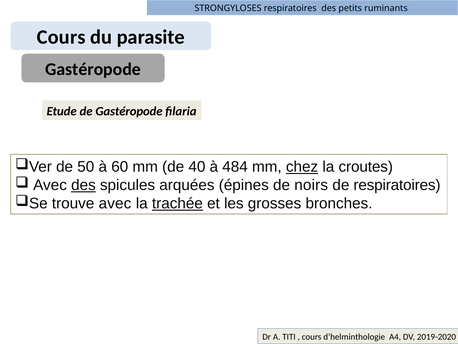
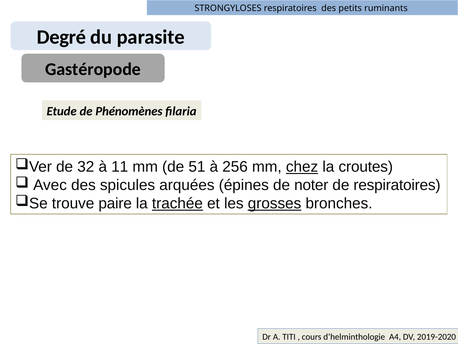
Cours: Cours -> Degré (61, 37)
de Gastéropode: Gastéropode -> Phénomènes (129, 111)
50: 50 -> 32 (86, 167)
60: 60 -> 11 (120, 167)
40: 40 -> 51 (197, 167)
484: 484 -> 256 (235, 167)
des underline: present -> none (83, 185)
noirs: noirs -> noter (311, 185)
trouve avec: avec -> paire (115, 203)
grosses underline: none -> present (275, 203)
